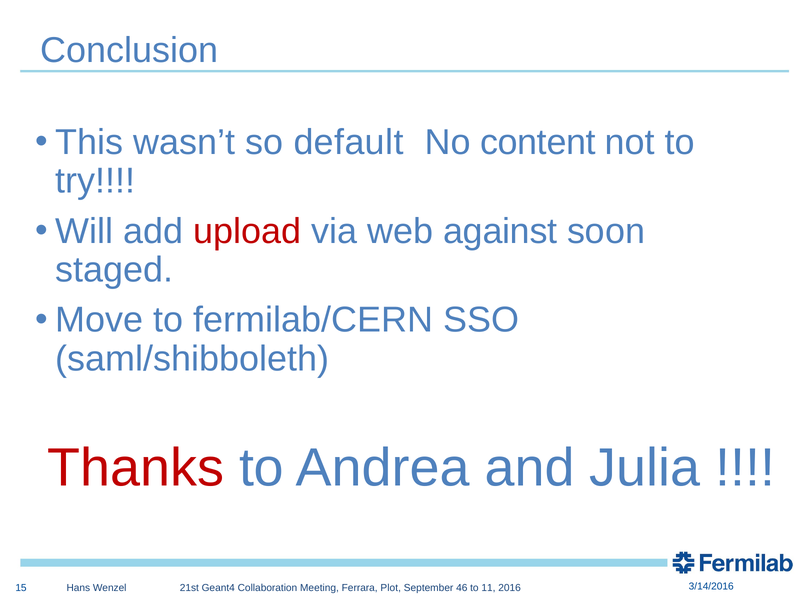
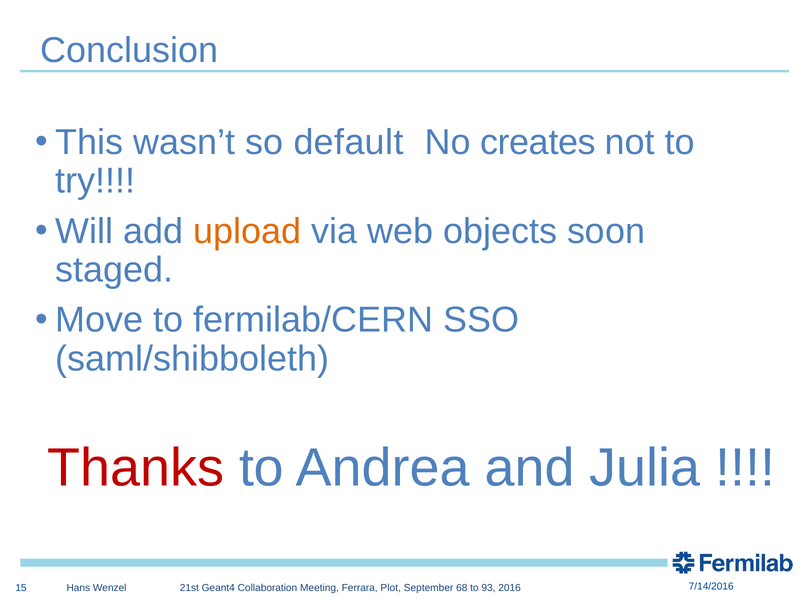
content: content -> creates (538, 143)
upload colour: red -> orange (247, 231)
against: against -> objects (500, 231)
3/14/2016: 3/14/2016 -> 7/14/2016 (711, 587)
46: 46 -> 68 (462, 589)
11: 11 -> 93 (488, 589)
